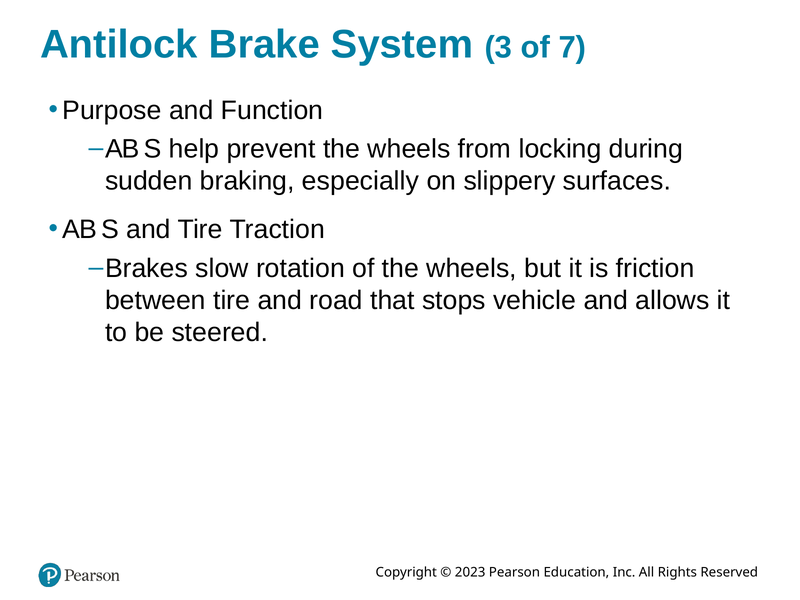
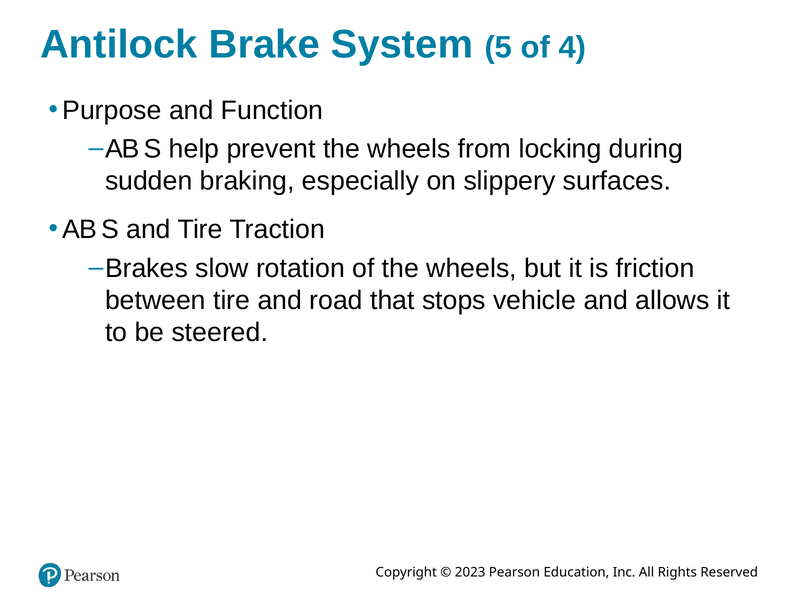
3: 3 -> 5 (498, 47)
7: 7 -> 4 (572, 47)
